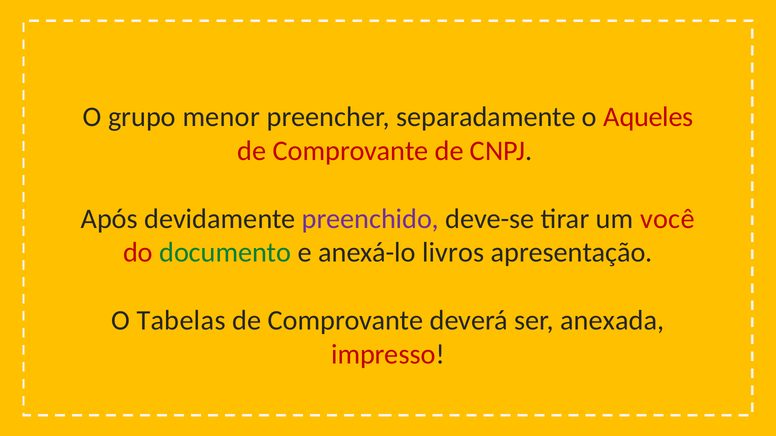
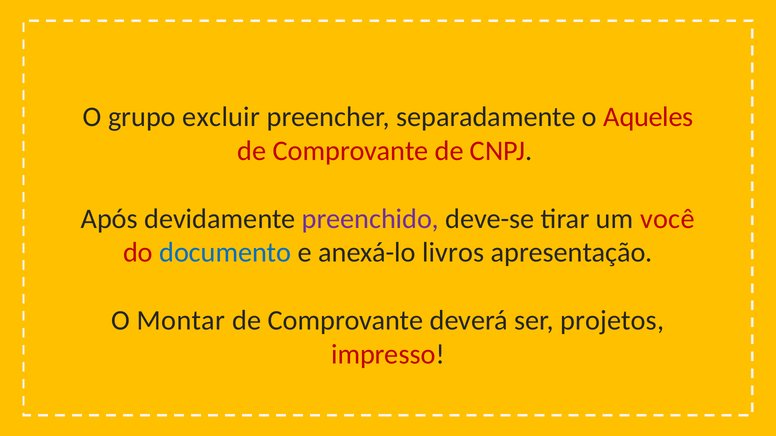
menor: menor -> excluir (221, 117)
documento colour: green -> blue (225, 253)
Tabelas: Tabelas -> Montar (181, 321)
anexada: anexada -> projetos (612, 321)
